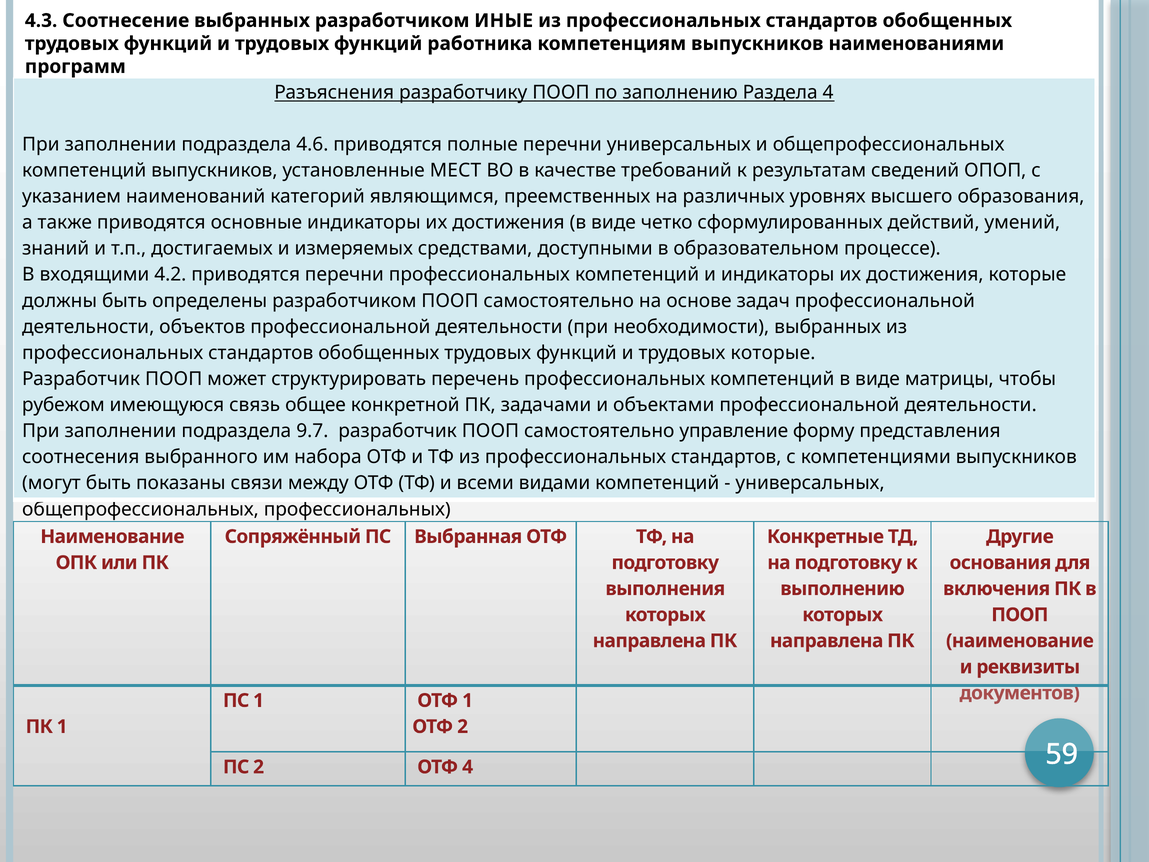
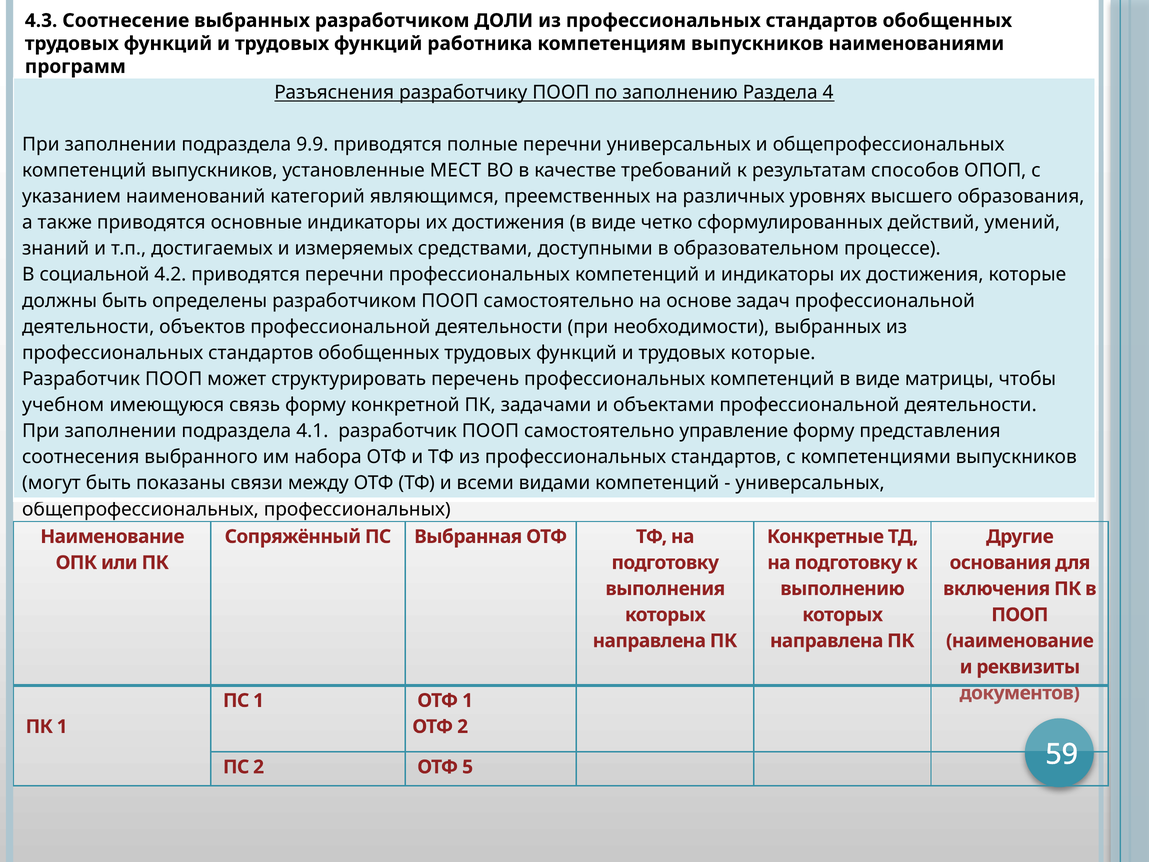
ИНЫЕ: ИНЫЕ -> ДОЛИ (504, 21)
4.6: 4.6 -> 9.9 (312, 144)
сведений: сведений -> способов (915, 170)
входящими: входящими -> социальной (95, 275)
рубежом: рубежом -> учебном (63, 405)
связь общее: общее -> форму (316, 405)
9.7: 9.7 -> 4.1 (312, 431)
ОТФ 4: 4 -> 5 (468, 767)
